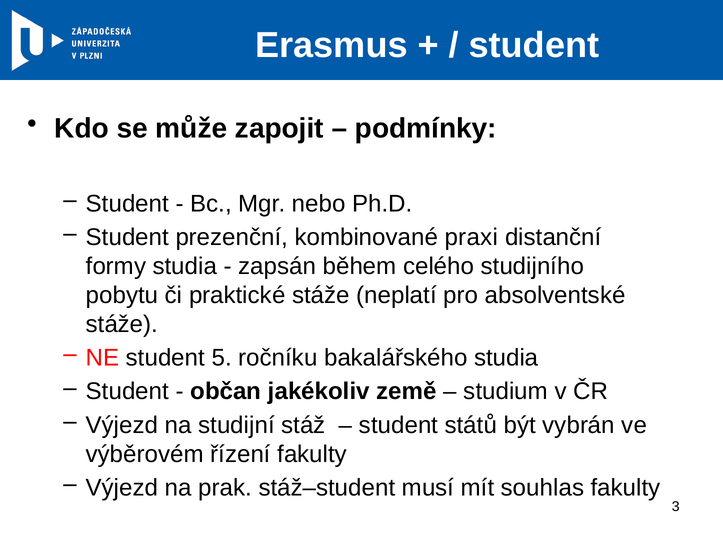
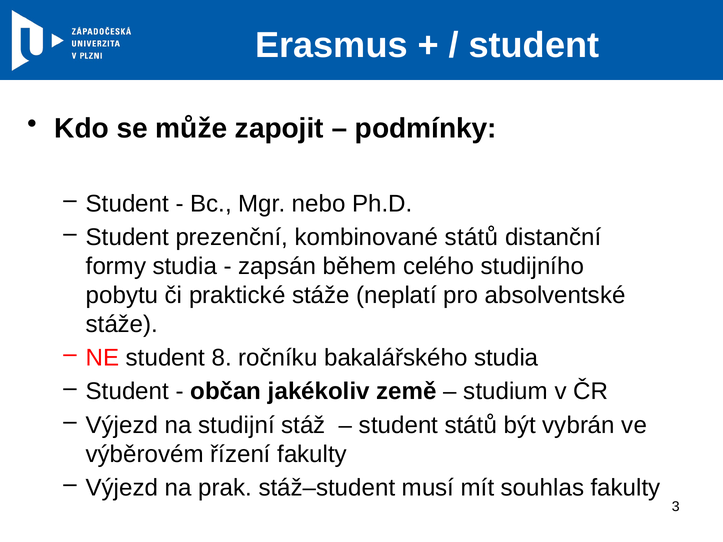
kombinované praxi: praxi -> států (471, 237)
5: 5 -> 8 (222, 358)
